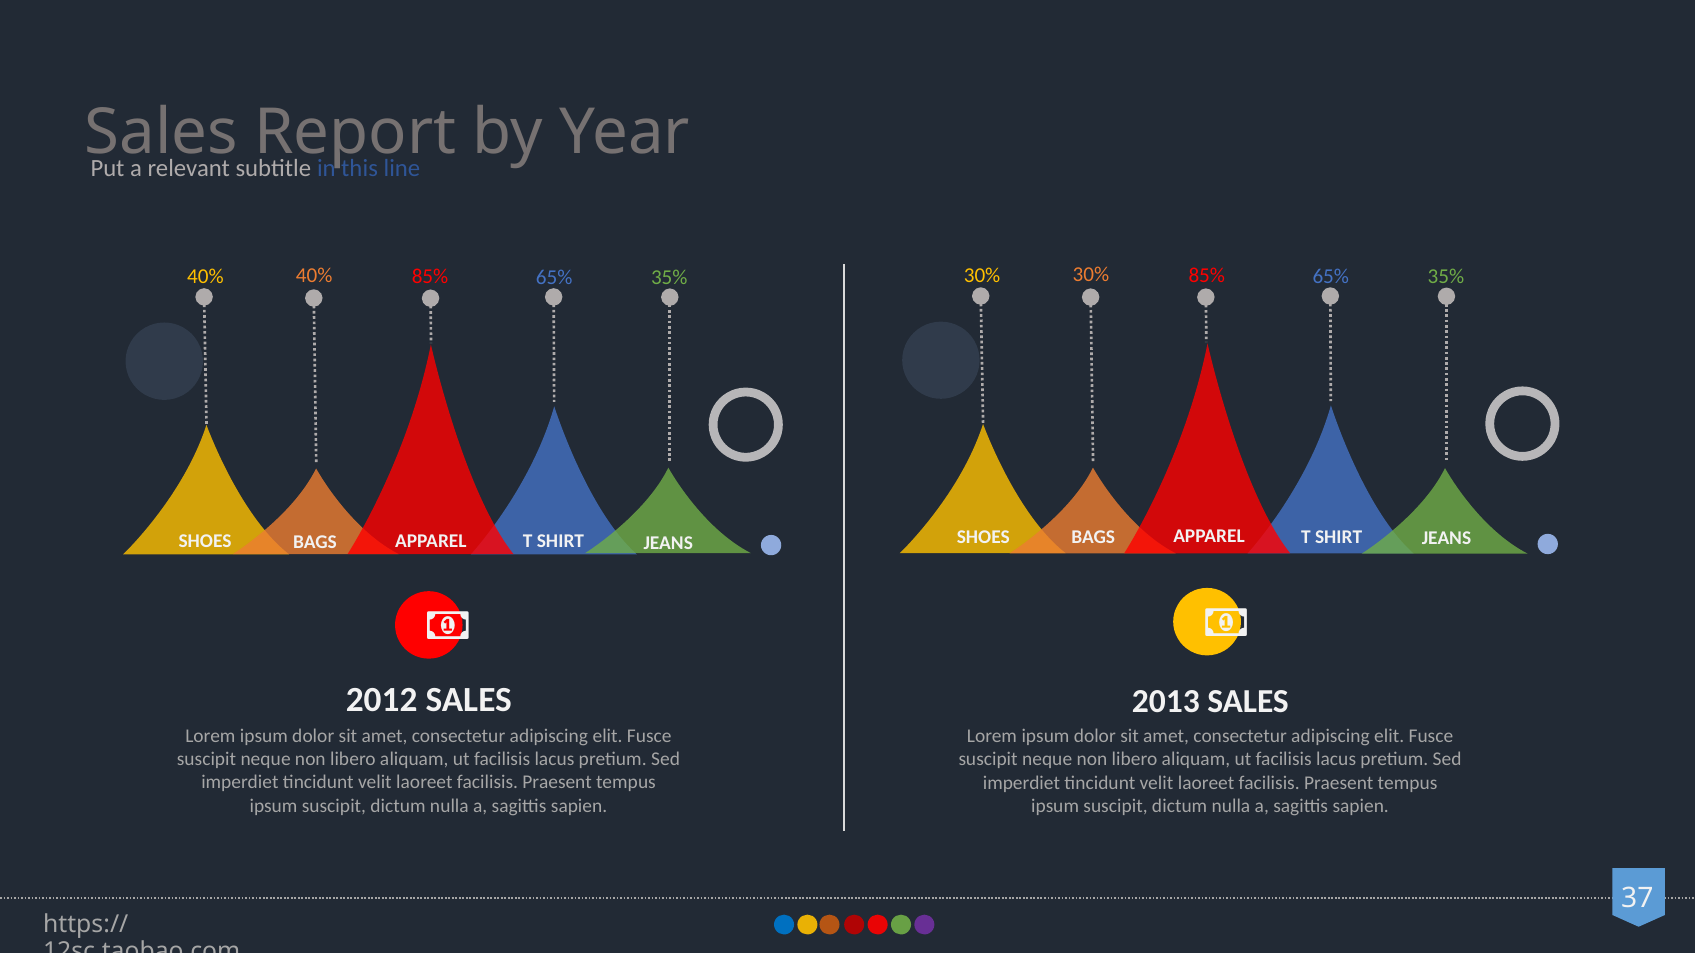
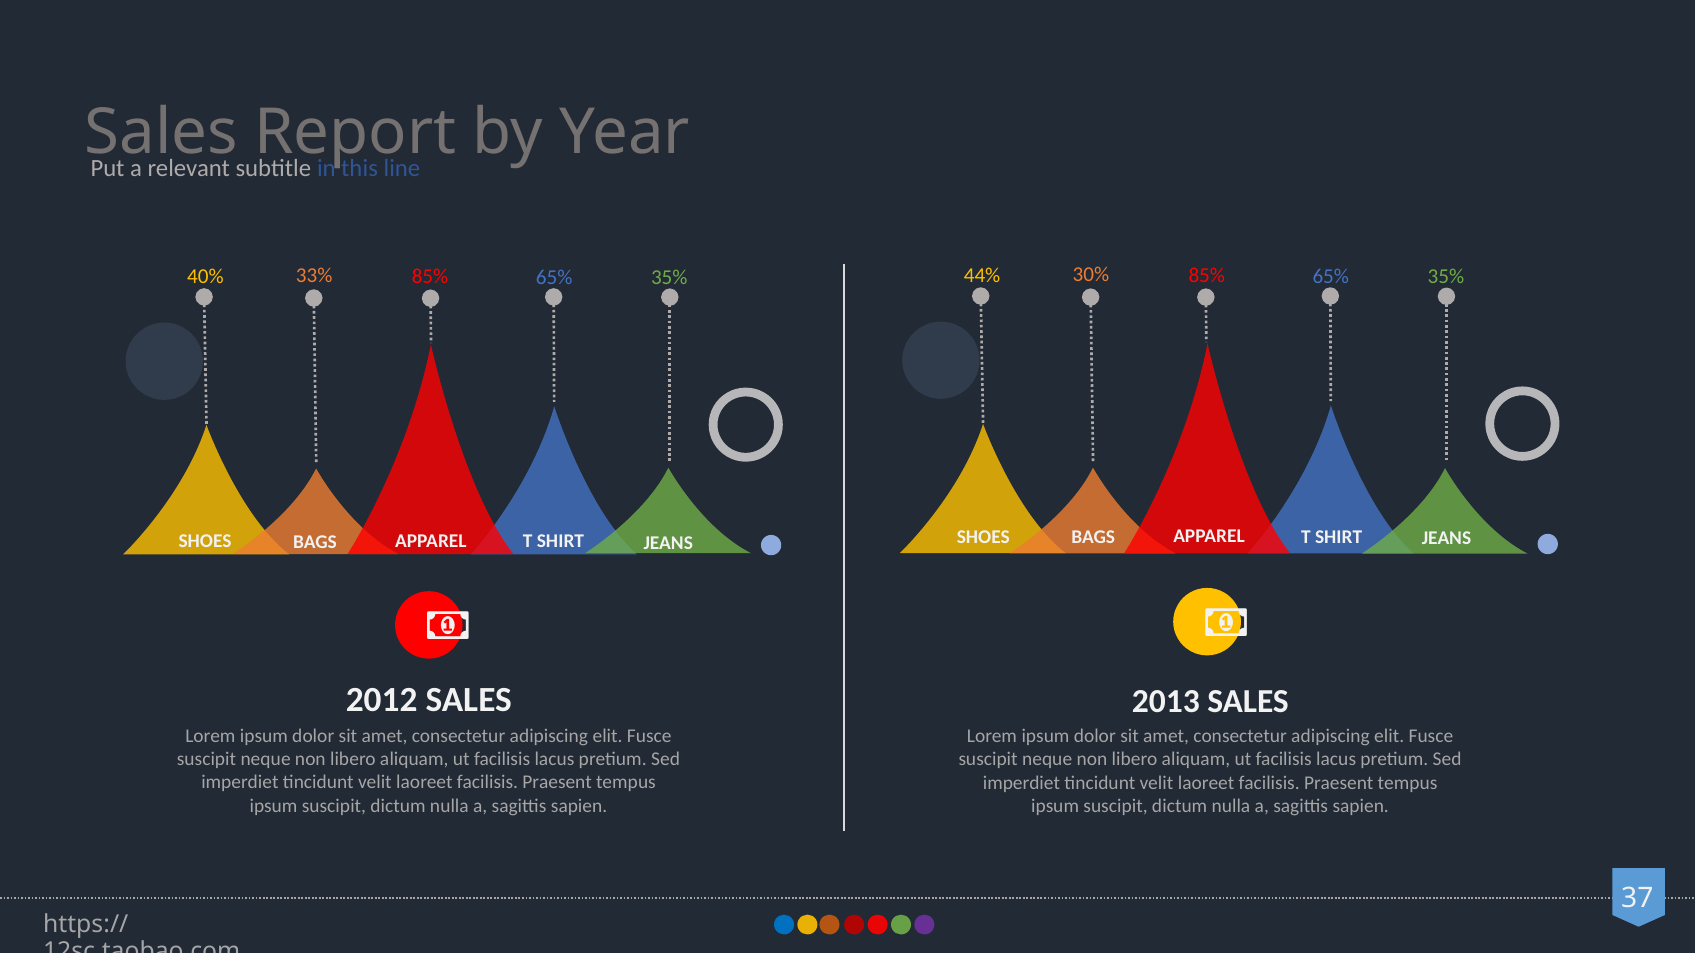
35% 30%: 30% -> 44% (982, 276)
40% 40%: 40% -> 33% (314, 276)
